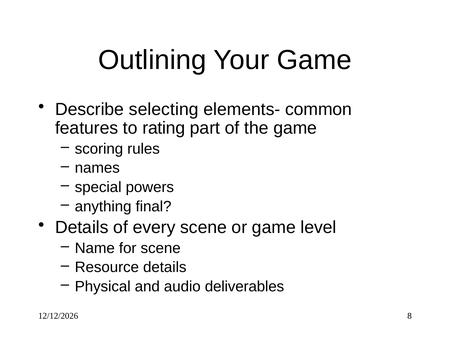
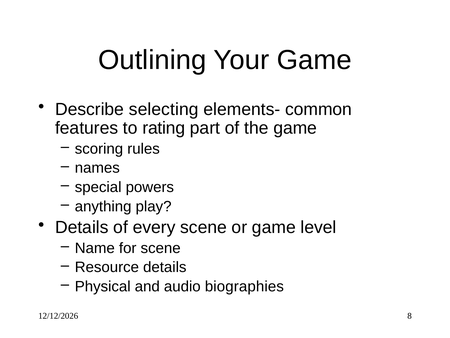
final: final -> play (154, 206)
deliverables: deliverables -> biographies (244, 286)
